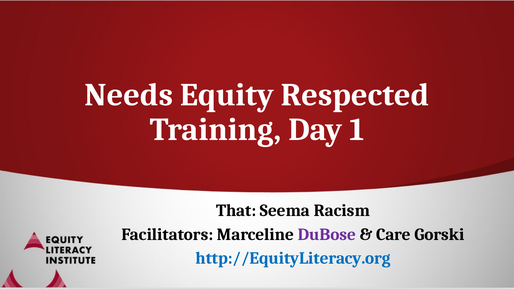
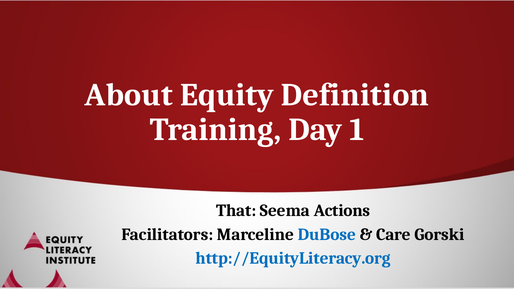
Needs: Needs -> About (129, 95)
Respected: Respected -> Definition (355, 95)
Racism: Racism -> Actions (342, 211)
DuBose colour: purple -> blue (327, 234)
